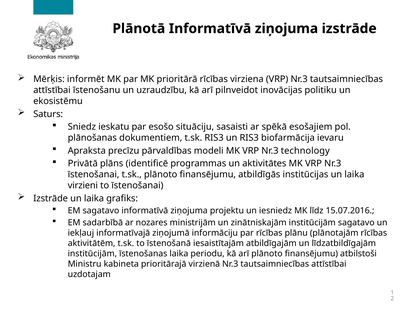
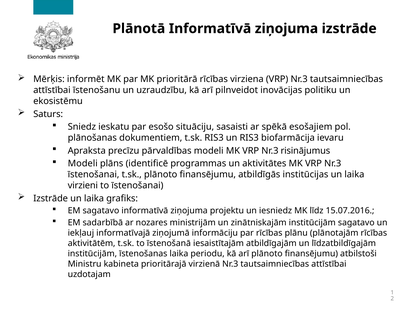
technology: technology -> risinājumus (305, 151)
Privātā: Privātā -> Modeli (83, 164)
